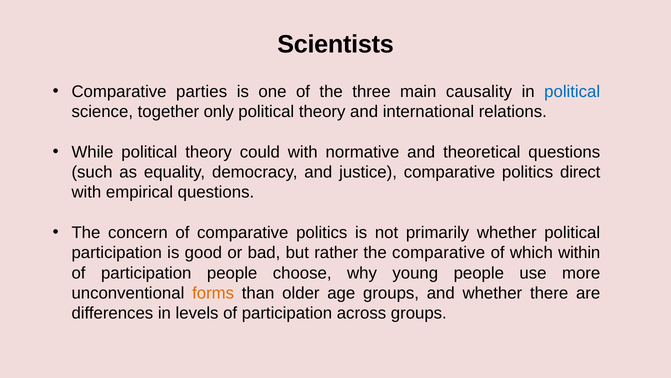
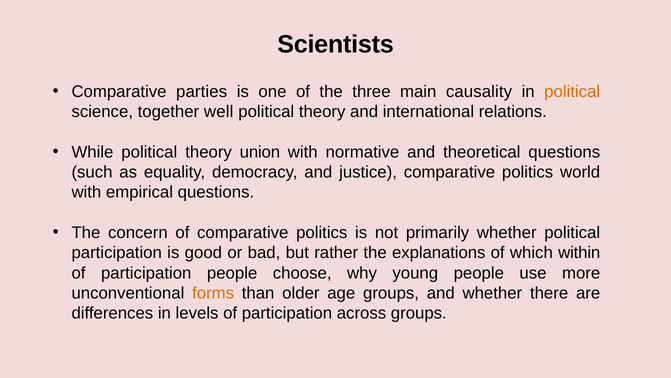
political colour: blue -> orange (572, 91)
only: only -> well (219, 112)
could: could -> union (260, 152)
direct: direct -> world (580, 172)
the comparative: comparative -> explanations (439, 253)
